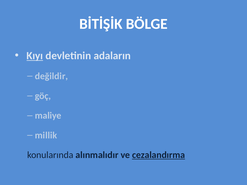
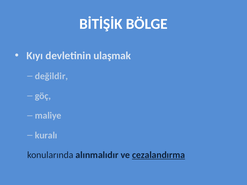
Kıyı underline: present -> none (35, 56)
adaların: adaların -> ulaşmak (112, 56)
millik: millik -> kuralı (46, 135)
